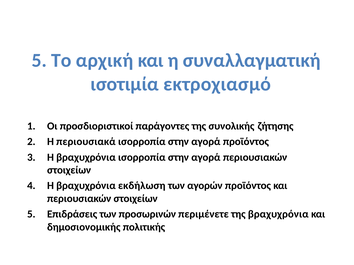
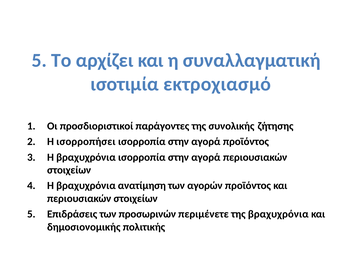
αρχική: αρχική -> αρχίζει (105, 61)
περιουσιακά: περιουσιακά -> ισορροπήσει (86, 142)
εκδήλωση: εκδήλωση -> ανατίμηση (142, 186)
